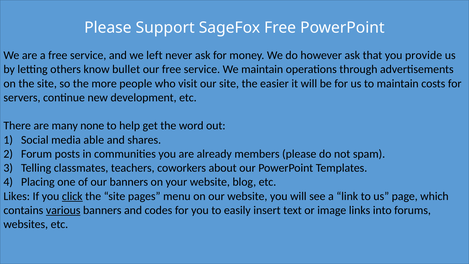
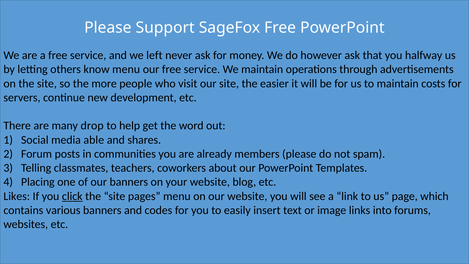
provide: provide -> halfway (424, 55)
know bullet: bullet -> menu (126, 69)
none: none -> drop (92, 126)
various underline: present -> none (63, 210)
